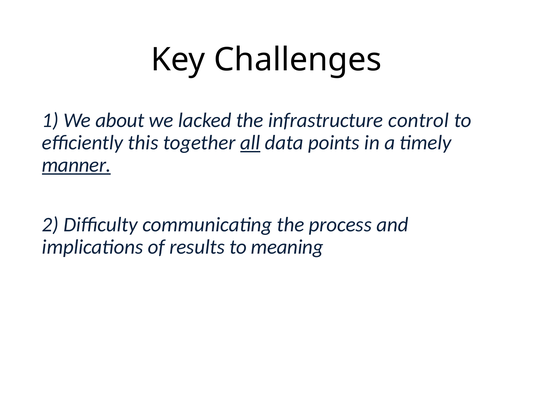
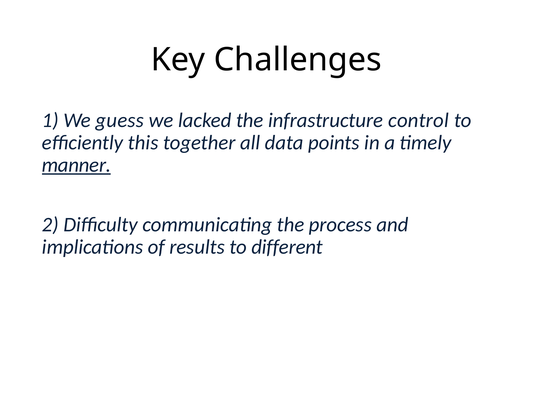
about: about -> guess (120, 120)
all underline: present -> none (250, 143)
meaning: meaning -> different (287, 247)
